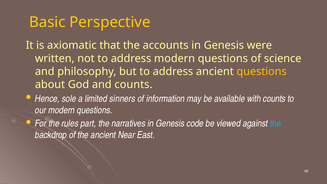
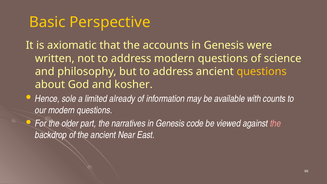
and counts: counts -> kosher (134, 85)
sinners: sinners -> already (122, 99)
rules: rules -> older (70, 123)
the colour: light blue -> pink (275, 123)
